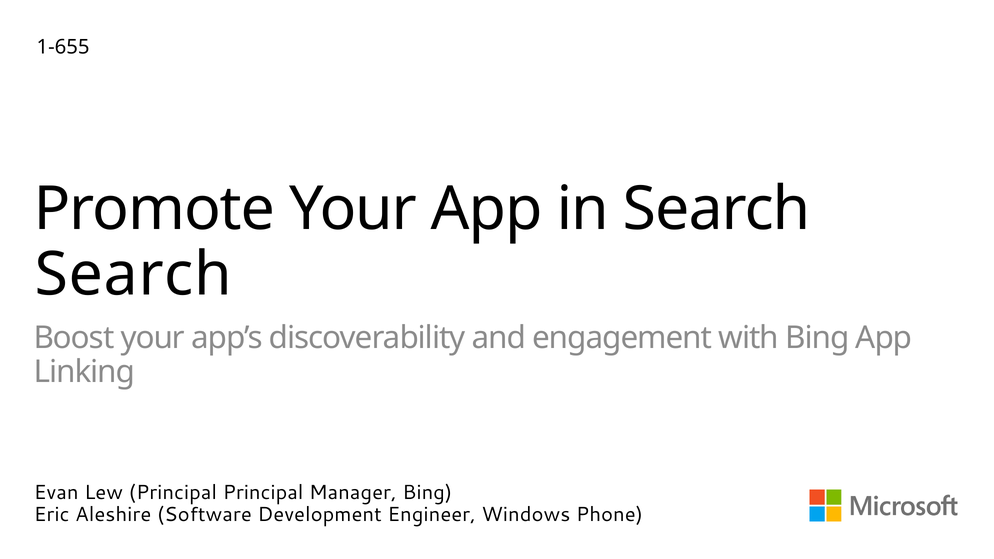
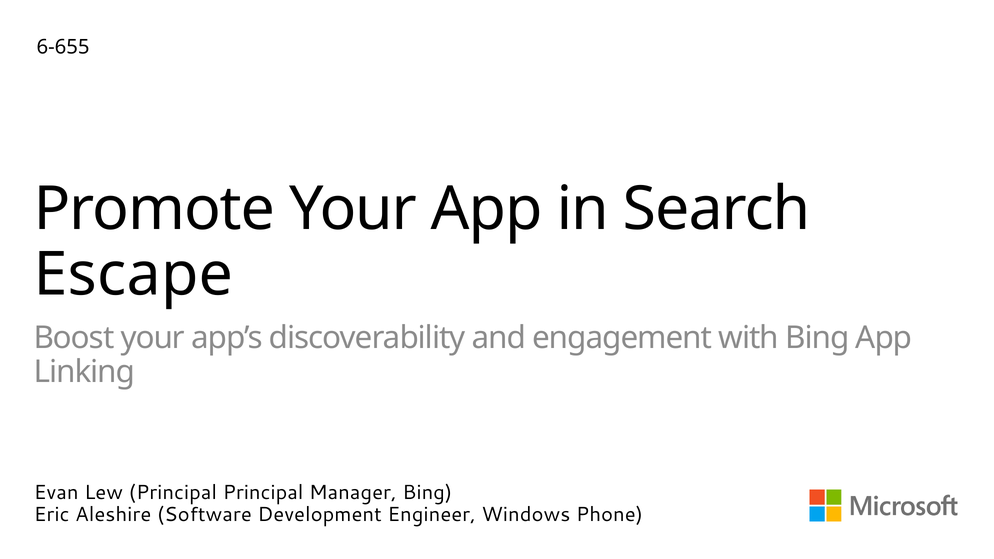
1-655: 1-655 -> 6-655 (63, 47)
Search: Search -> Escape (133, 275)
